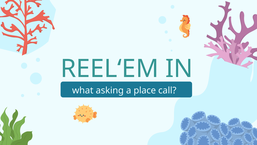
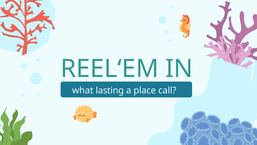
asking: asking -> lasting (110, 90)
